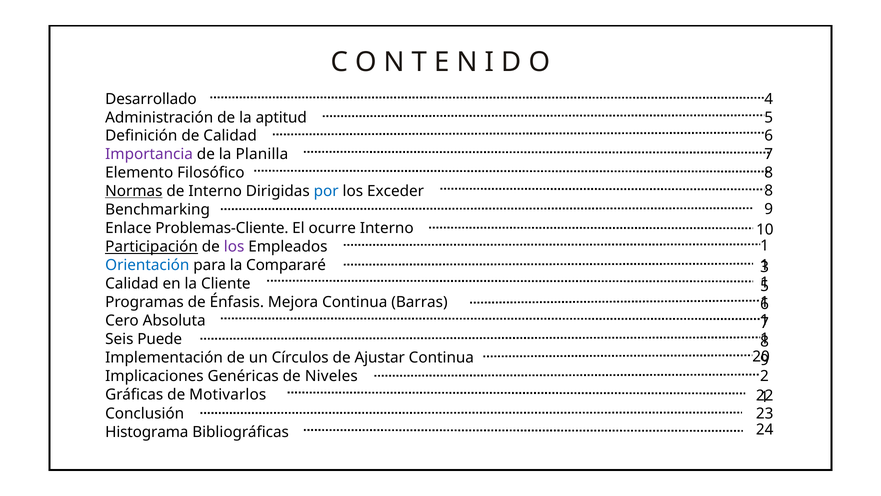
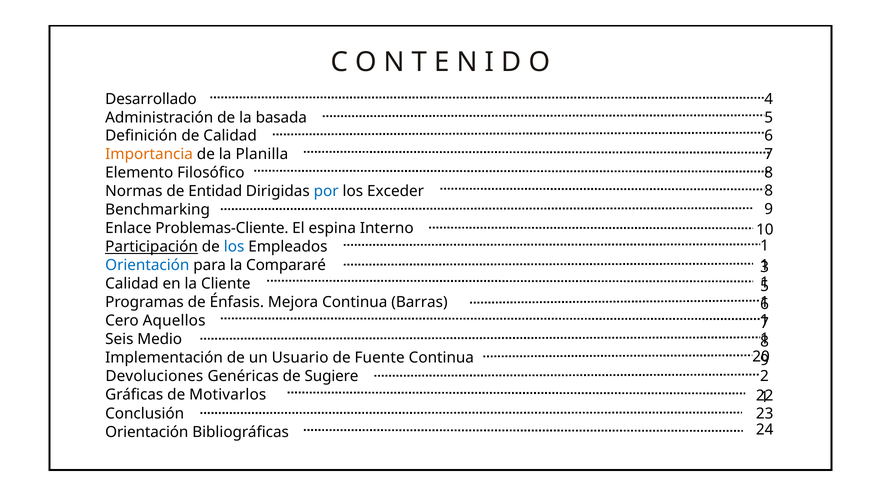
aptitud: aptitud -> basada (281, 117)
Importancia colour: purple -> orange (149, 154)
Normas underline: present -> none (134, 191)
de Interno: Interno -> Entidad (215, 191)
ocurre: ocurre -> espina (332, 228)
los colour: purple -> blue (234, 247)
Absoluta: Absoluta -> Aquellos (174, 321)
Puede: Puede -> Medio (160, 339)
Círculos: Círculos -> Usuario (300, 358)
Ajustar: Ajustar -> Fuente (380, 358)
Implicaciones: Implicaciones -> Devoluciones (154, 376)
Niveles: Niveles -> Sugiere (332, 376)
Histograma: Histograma -> Orientación (147, 432)
